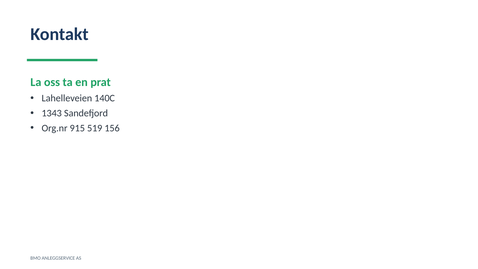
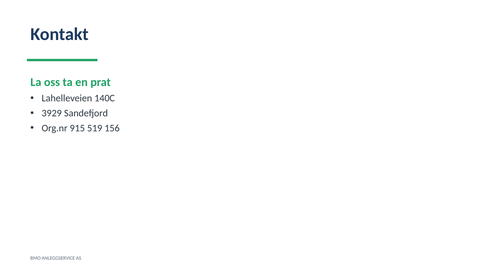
1343: 1343 -> 3929 (52, 113)
